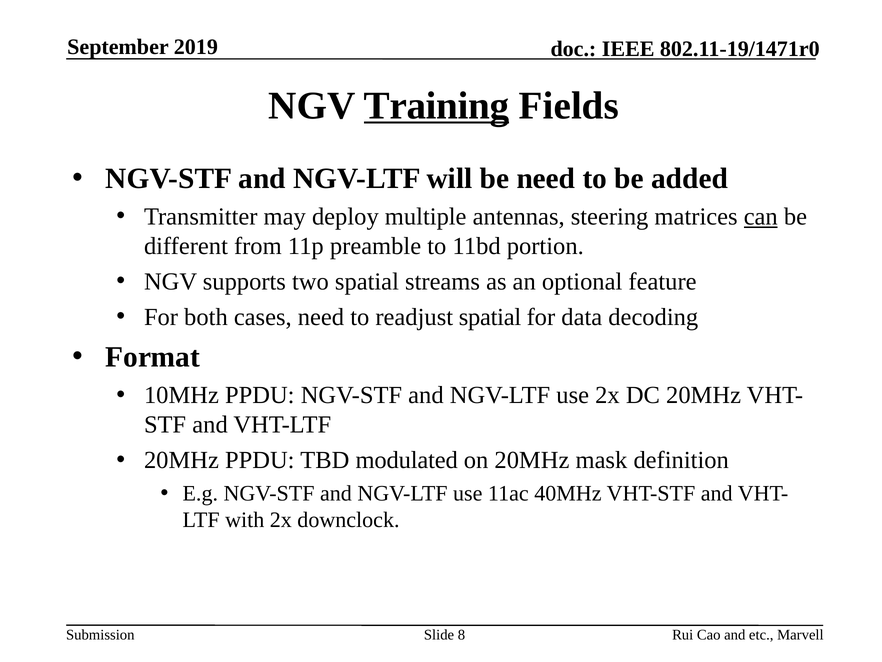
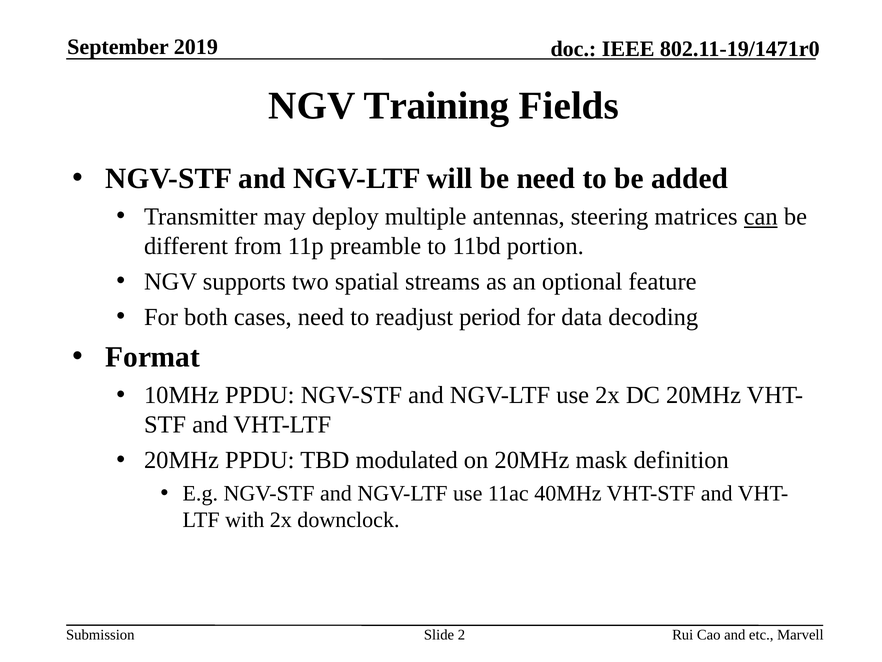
Training underline: present -> none (437, 106)
readjust spatial: spatial -> period (490, 317)
8: 8 -> 2 (461, 634)
